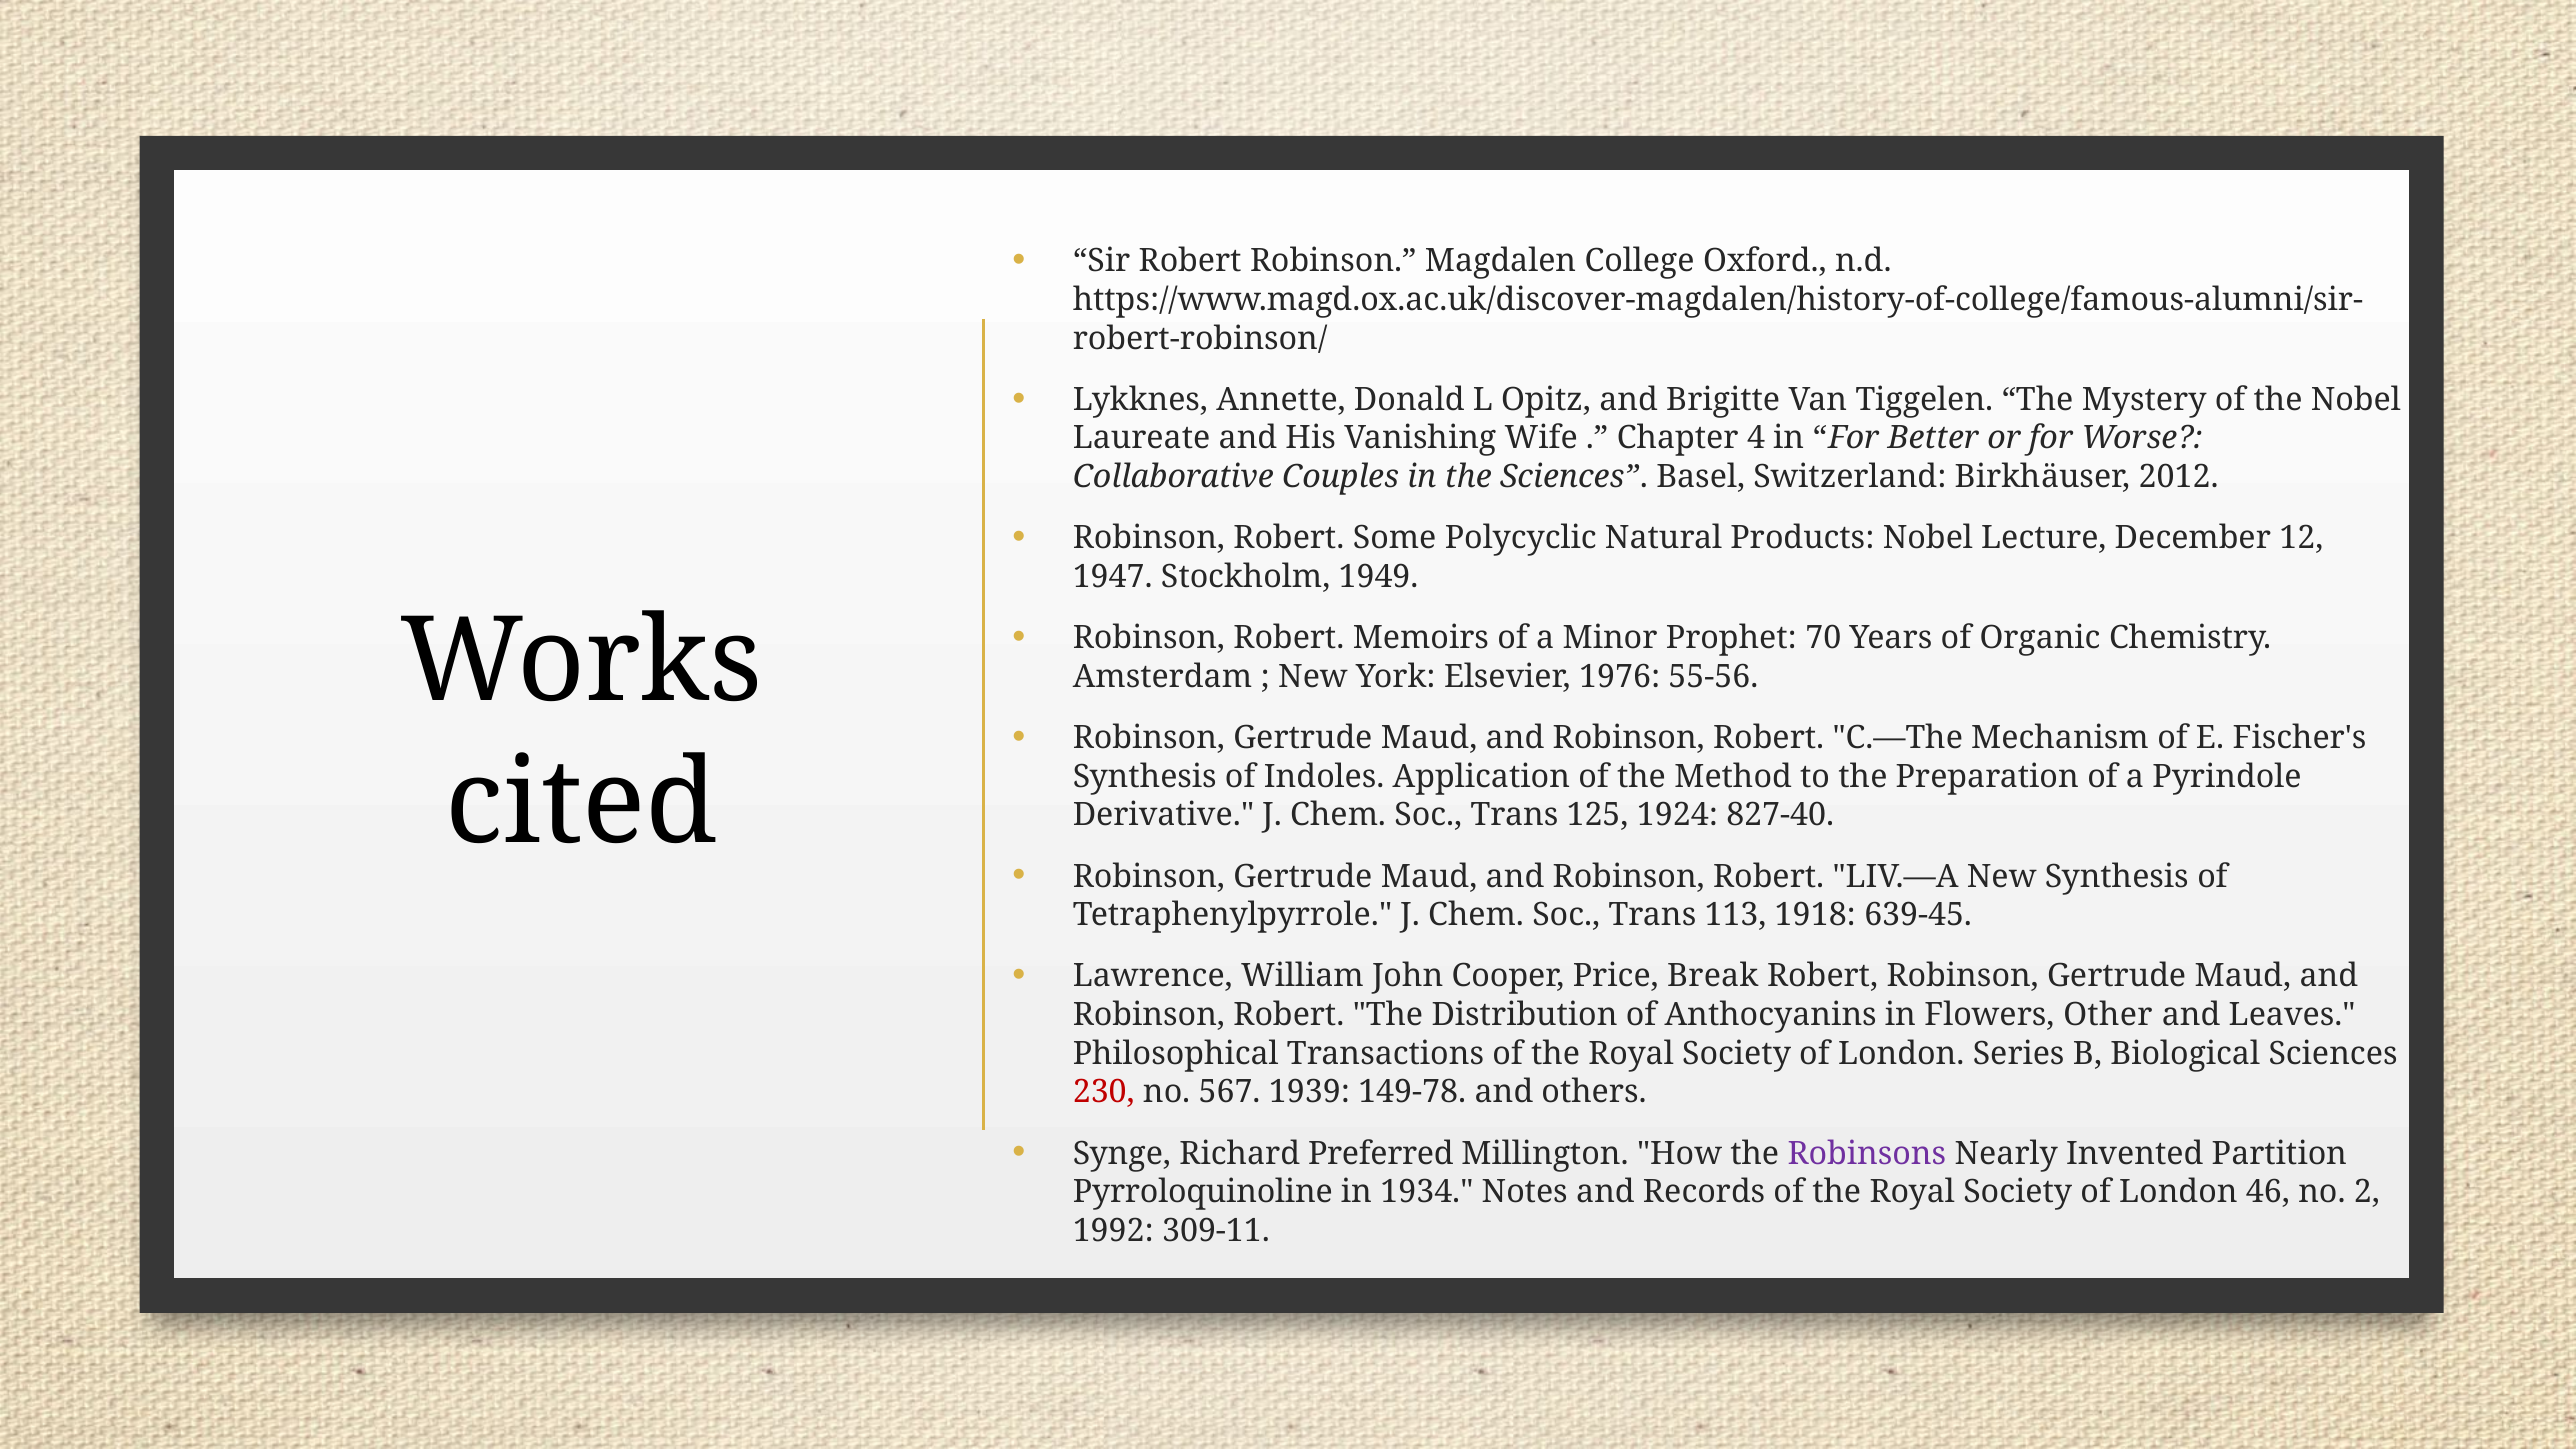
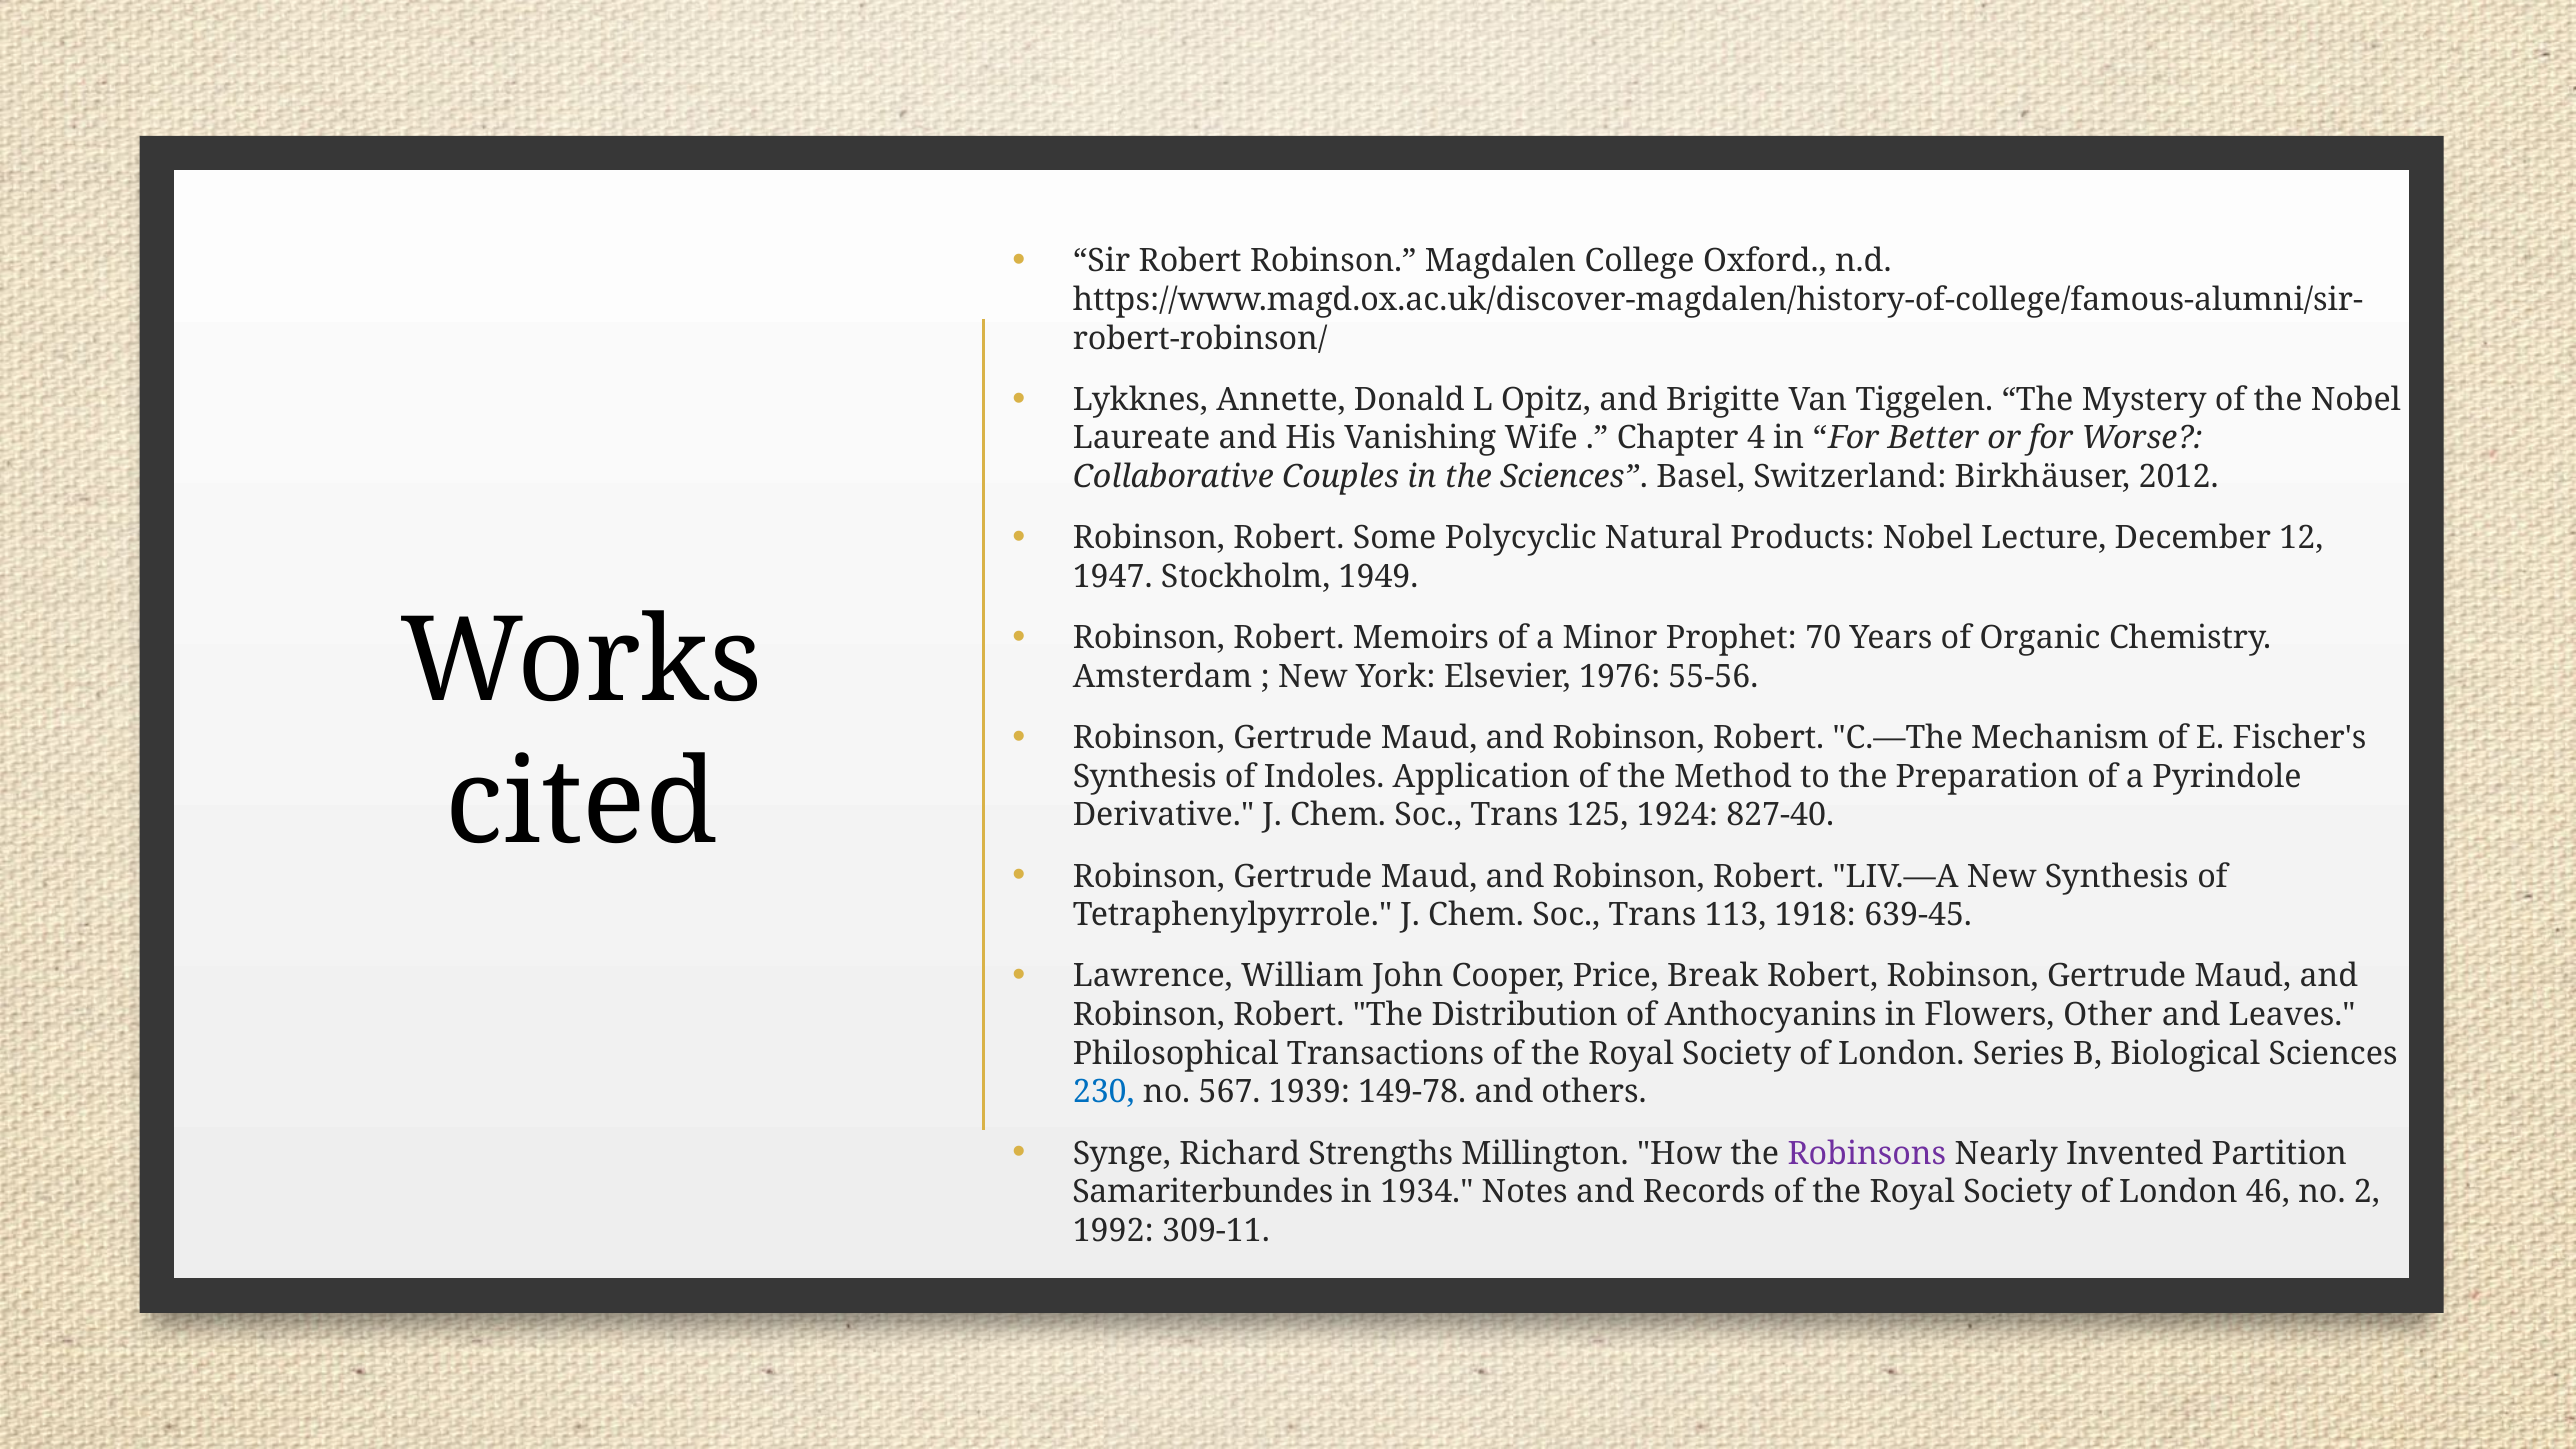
230 colour: red -> blue (1104, 1092)
Preferred: Preferred -> Strengths (1381, 1153)
Pyrroloquinoline: Pyrroloquinoline -> Samariterbundes (1203, 1192)
